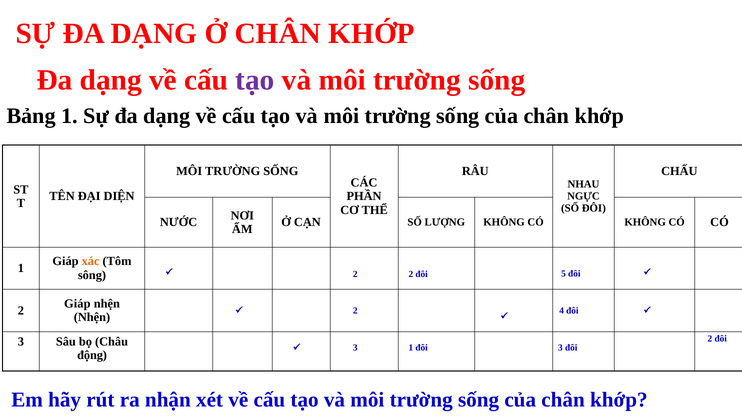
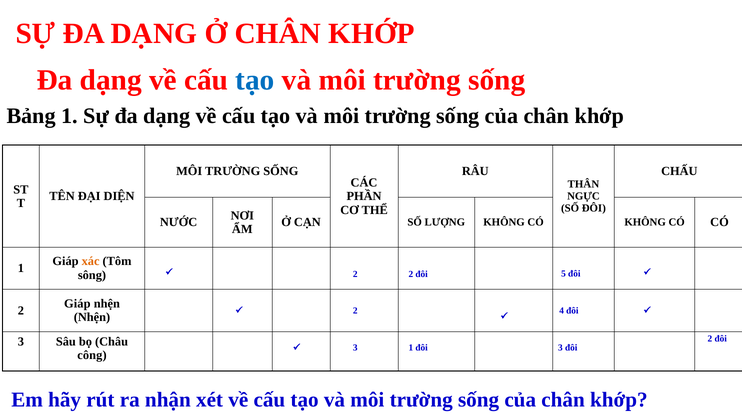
tạo colour: purple -> blue (255, 80)
NHAU: NHAU -> THÂN (583, 184)
động: động -> công (92, 355)
